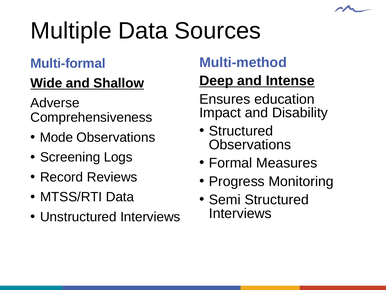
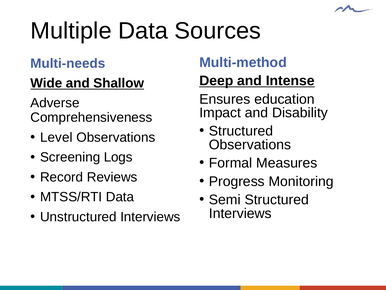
Multi-formal: Multi-formal -> Multi-needs (68, 63)
Mode: Mode -> Level (56, 137)
